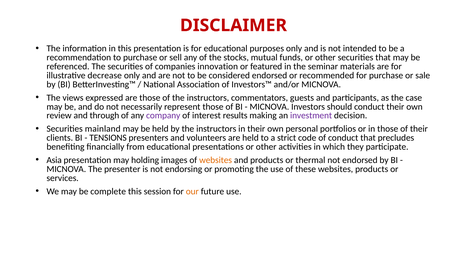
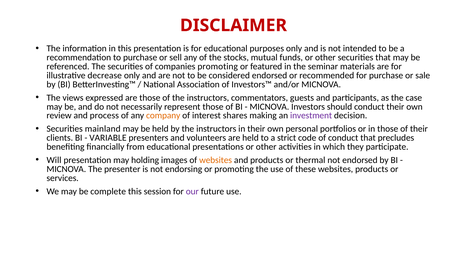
companies innovation: innovation -> promoting (218, 67)
through: through -> process (104, 116)
company colour: purple -> orange (163, 116)
results: results -> shares (235, 116)
TENSIONS: TENSIONS -> VARIABLE (108, 138)
Asia: Asia -> Will (54, 161)
our colour: orange -> purple (192, 192)
